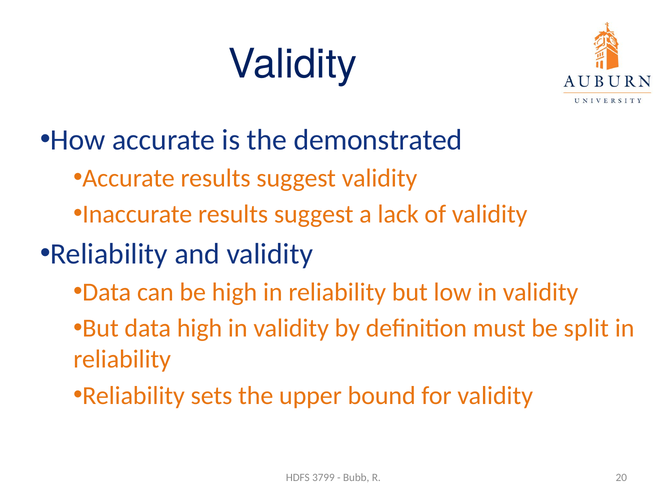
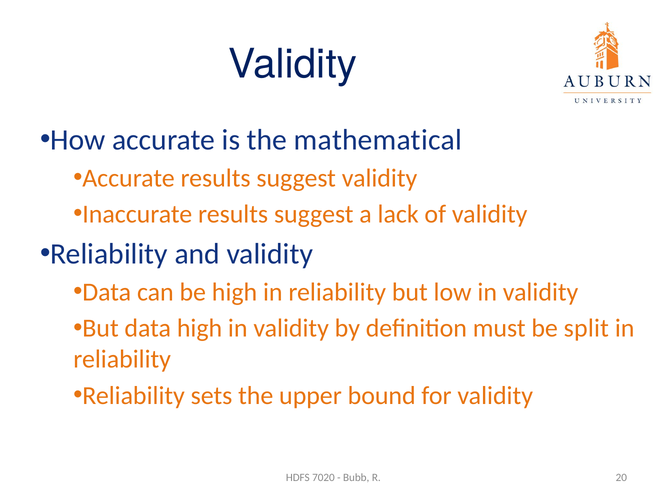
demonstrated: demonstrated -> mathematical (378, 140)
3799: 3799 -> 7020 (323, 478)
